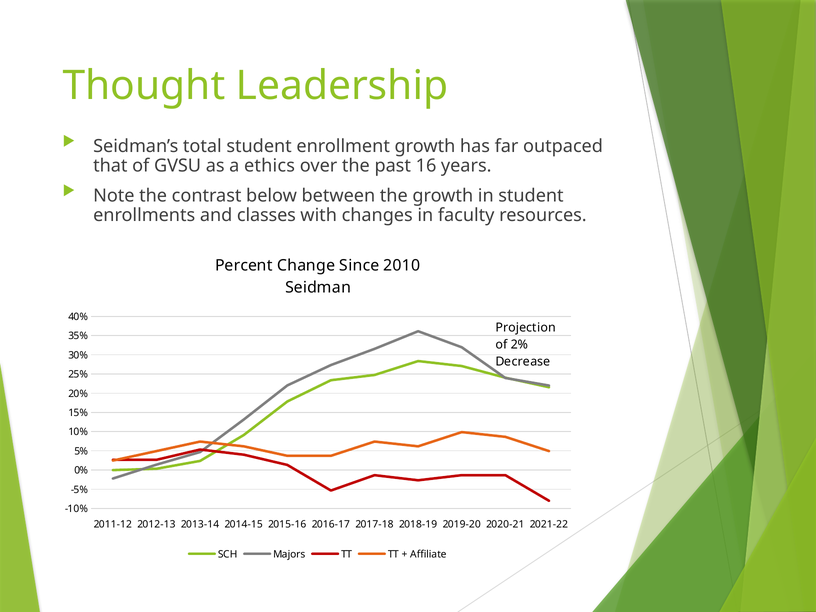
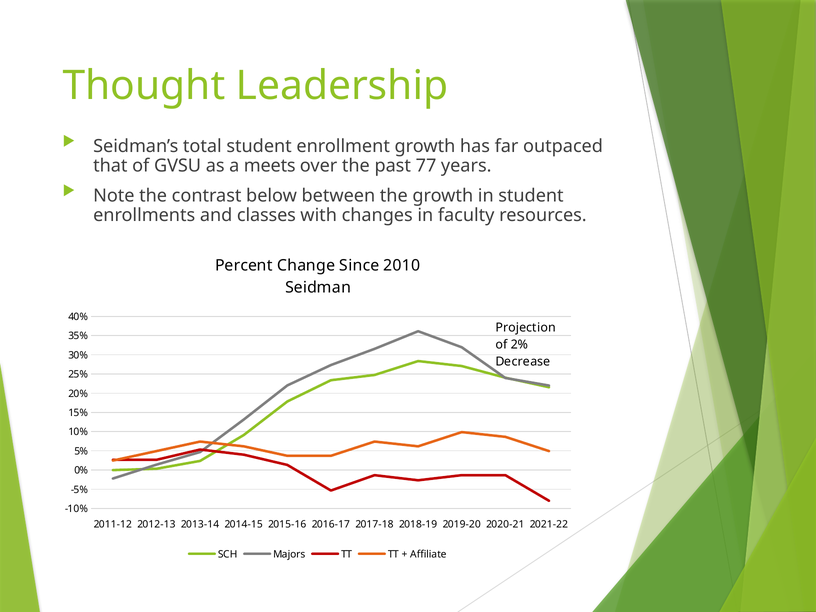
ethics: ethics -> meets (270, 166)
16: 16 -> 77 (426, 166)
